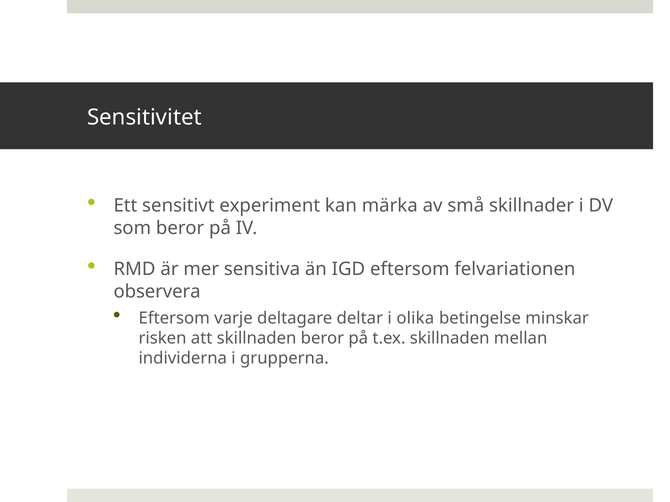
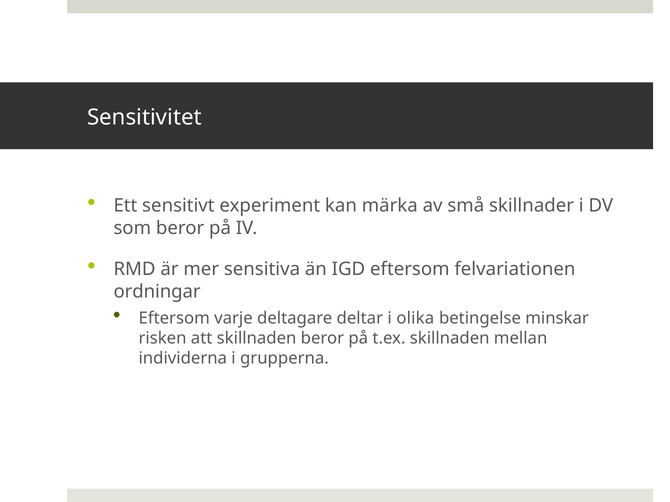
observera: observera -> ordningar (157, 292)
